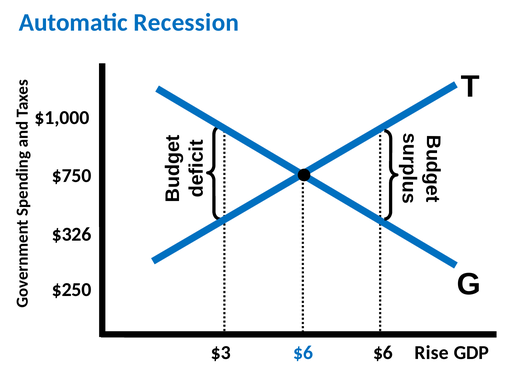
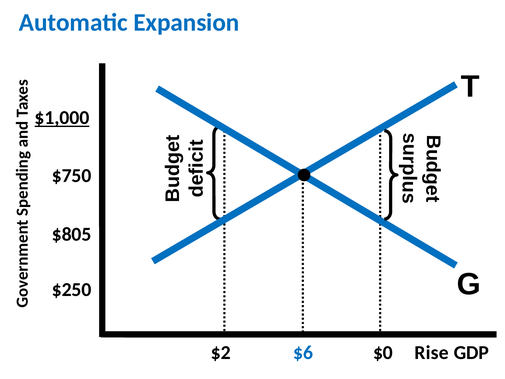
Recession: Recession -> Expansion (186, 22)
$1,000 underline: none -> present (62, 118)
$326: $326 -> $805 (72, 234)
$3: $3 -> $2 (221, 352)
$6 $6: $6 -> $0 (383, 352)
